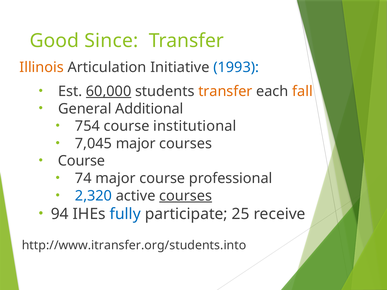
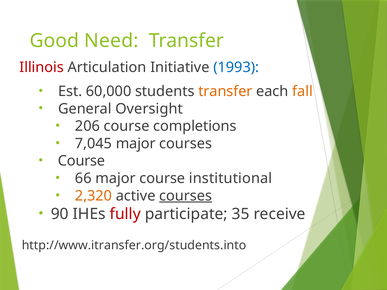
Since: Since -> Need (111, 41)
Illinois colour: orange -> red (42, 68)
60,000 underline: present -> none (109, 91)
Additional: Additional -> Oversight (149, 109)
754: 754 -> 206 (87, 126)
institutional: institutional -> completions (195, 126)
74: 74 -> 66 (83, 179)
professional: professional -> institutional (231, 179)
2,320 colour: blue -> orange (94, 196)
94: 94 -> 90 (60, 214)
fully colour: blue -> red (125, 214)
25: 25 -> 35 (241, 214)
